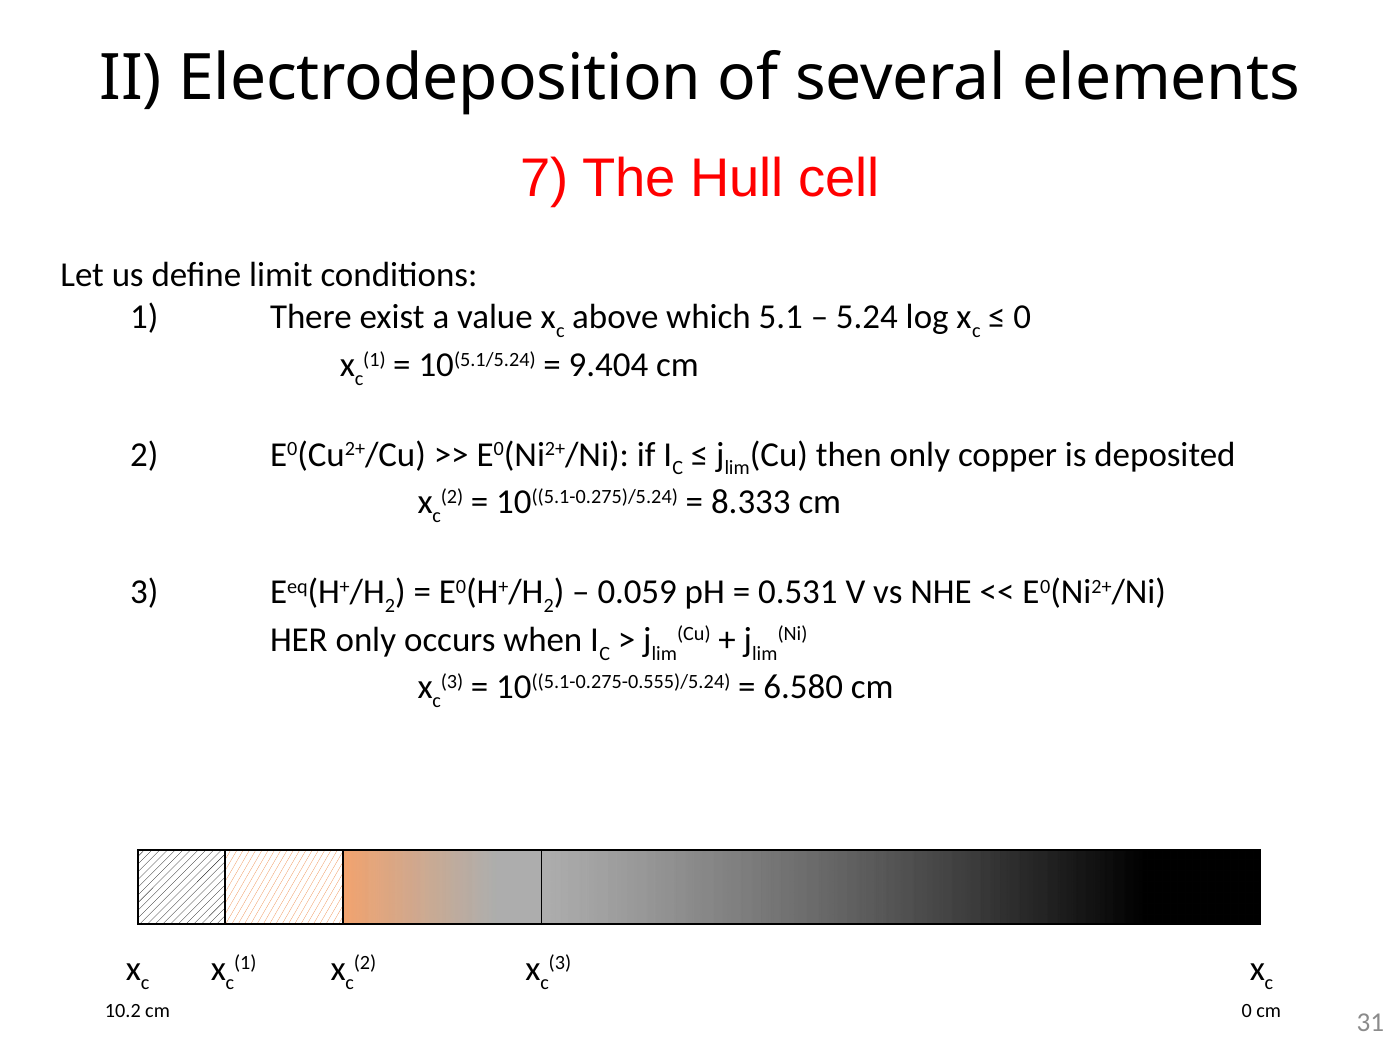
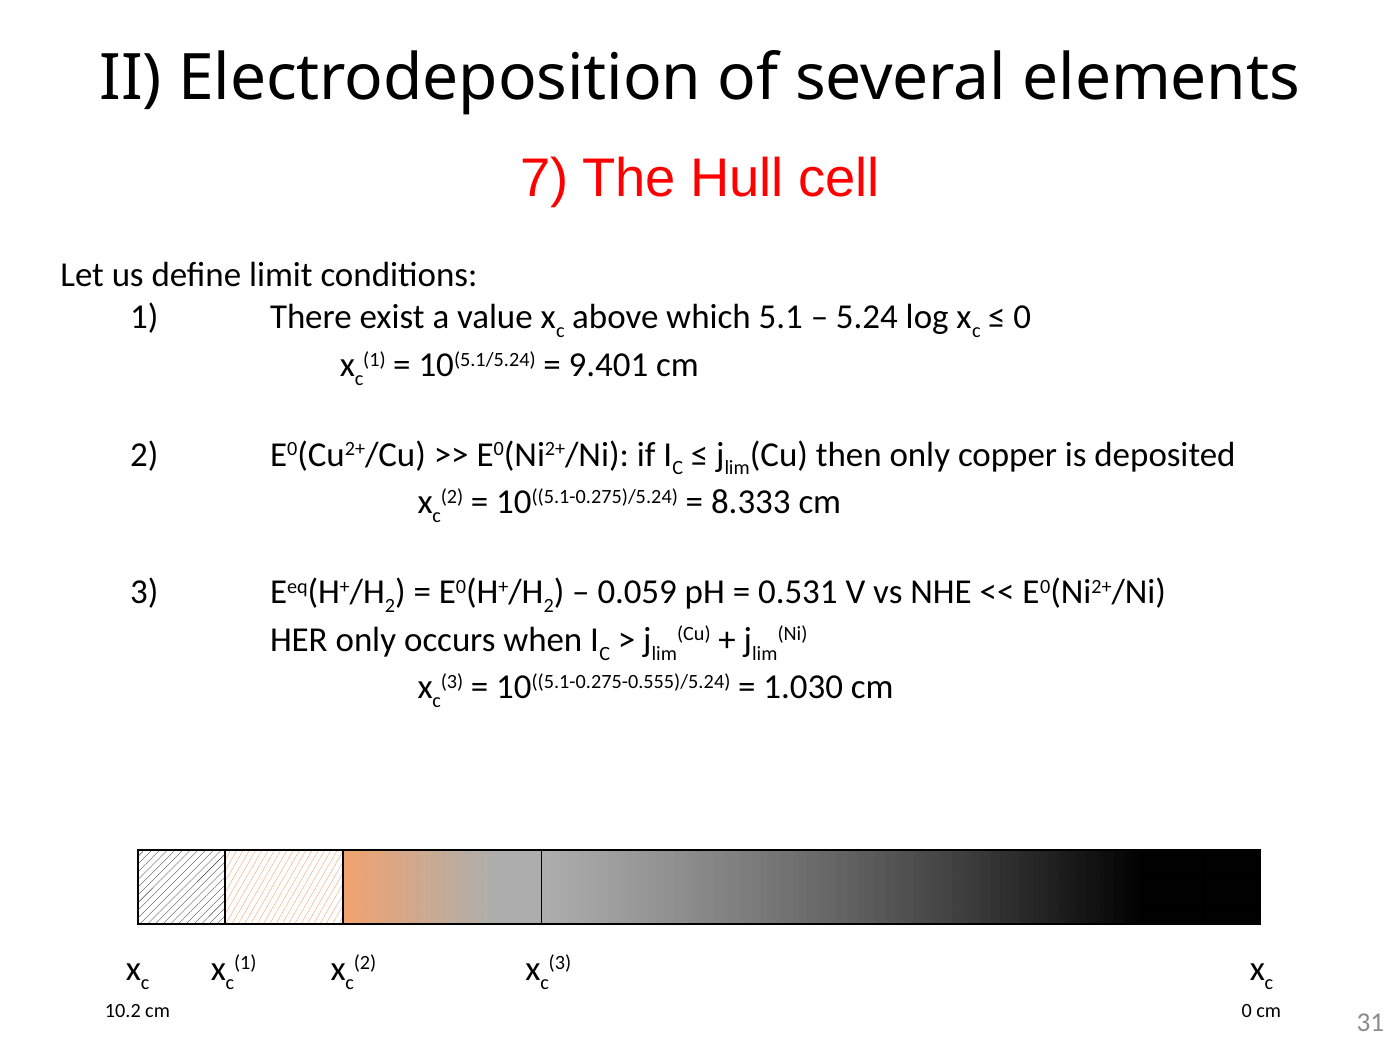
9.404: 9.404 -> 9.401 (608, 365)
6.580: 6.580 -> 1.030 (803, 687)
